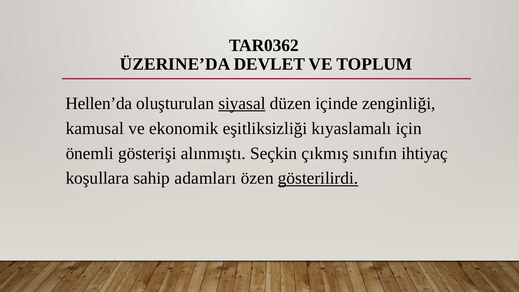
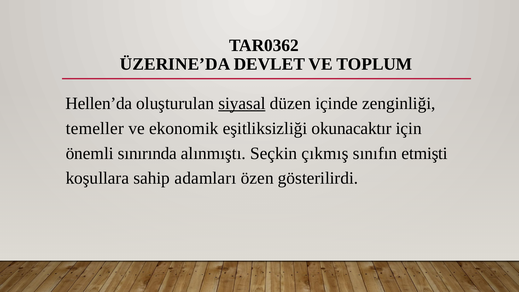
kamusal: kamusal -> temeller (95, 128)
kıyaslamalı: kıyaslamalı -> okunacaktır (352, 128)
gösterişi: gösterişi -> sınırında (147, 153)
ihtiyaç: ihtiyaç -> etmişti (425, 153)
gösterilirdi underline: present -> none (318, 178)
